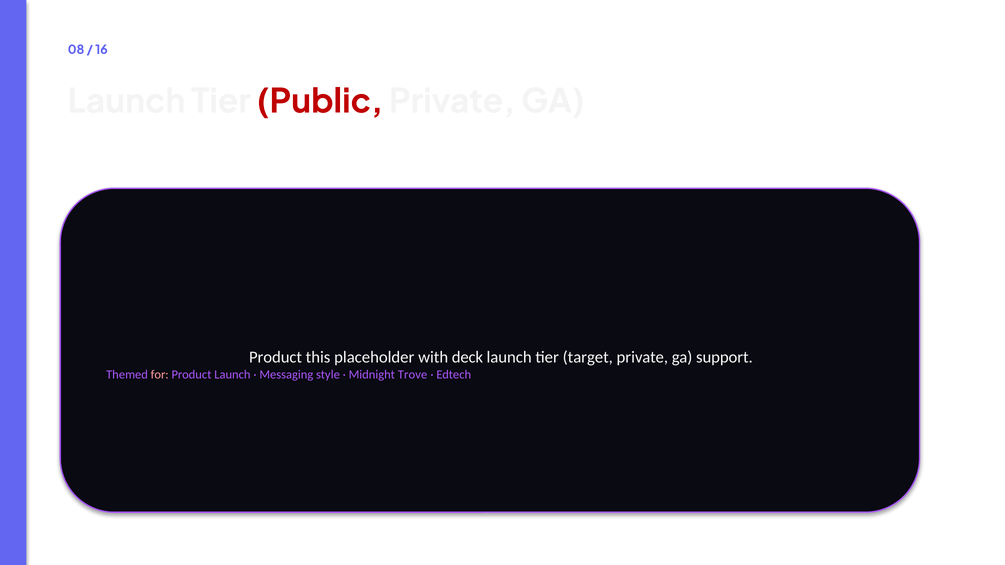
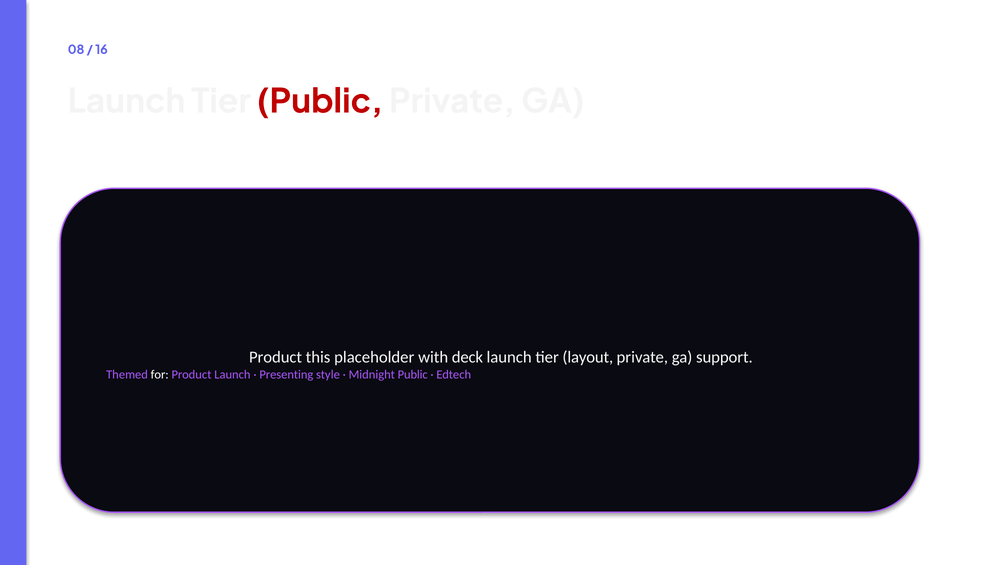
target: target -> layout (588, 357)
for colour: pink -> white (160, 375)
Messaging: Messaging -> Presenting (286, 375)
Midnight Trove: Trove -> Public (413, 375)
